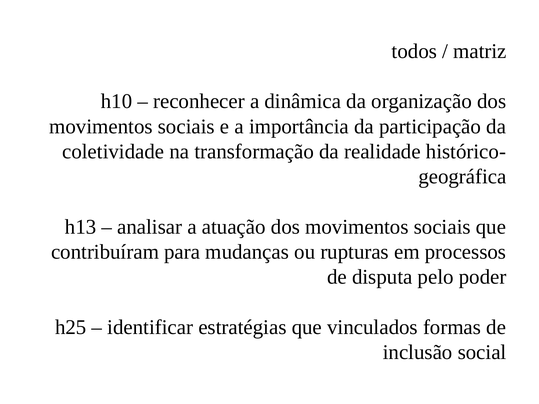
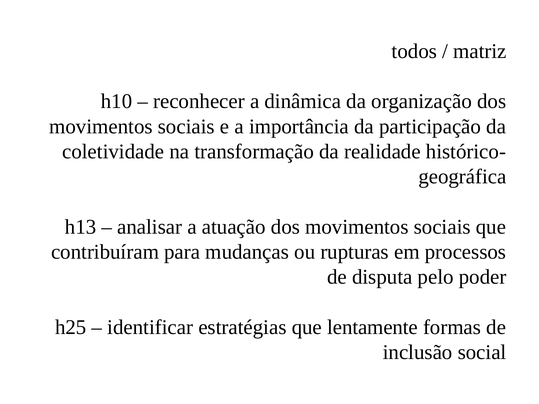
vinculados: vinculados -> lentamente (373, 327)
